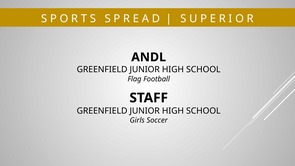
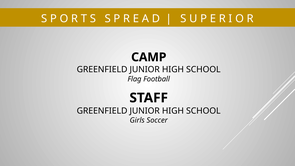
ANDL: ANDL -> CAMP (149, 57)
